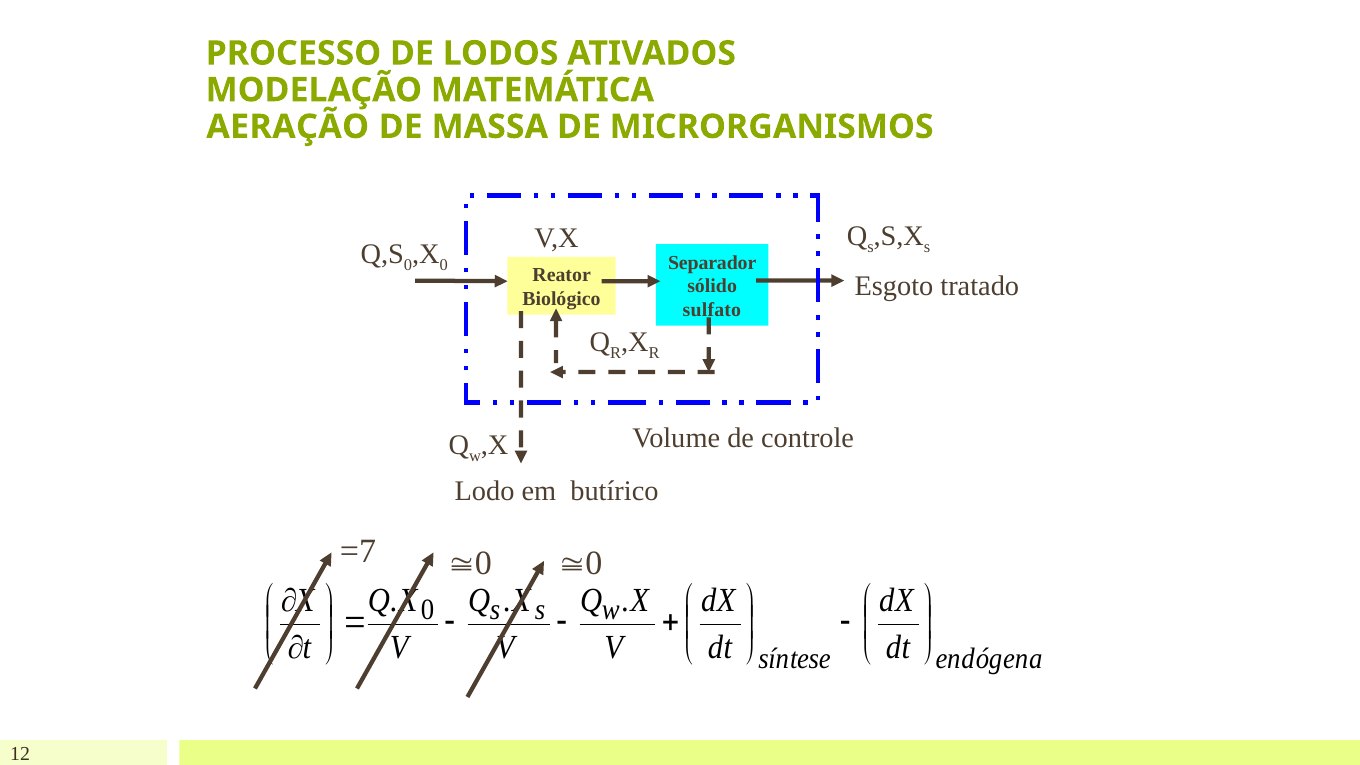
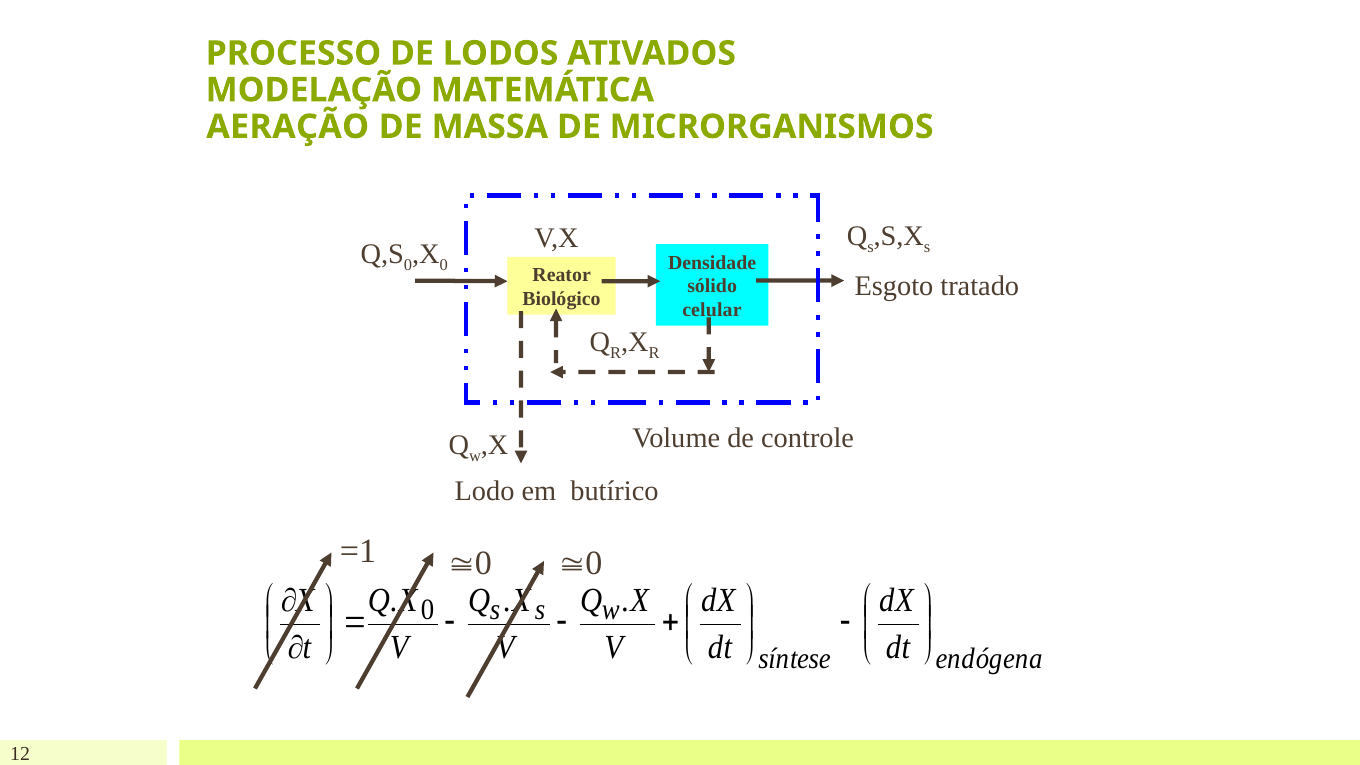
Separador: Separador -> Densidade (712, 263)
sulfato: sulfato -> celular (712, 310)
=7: =7 -> =1 (358, 551)
